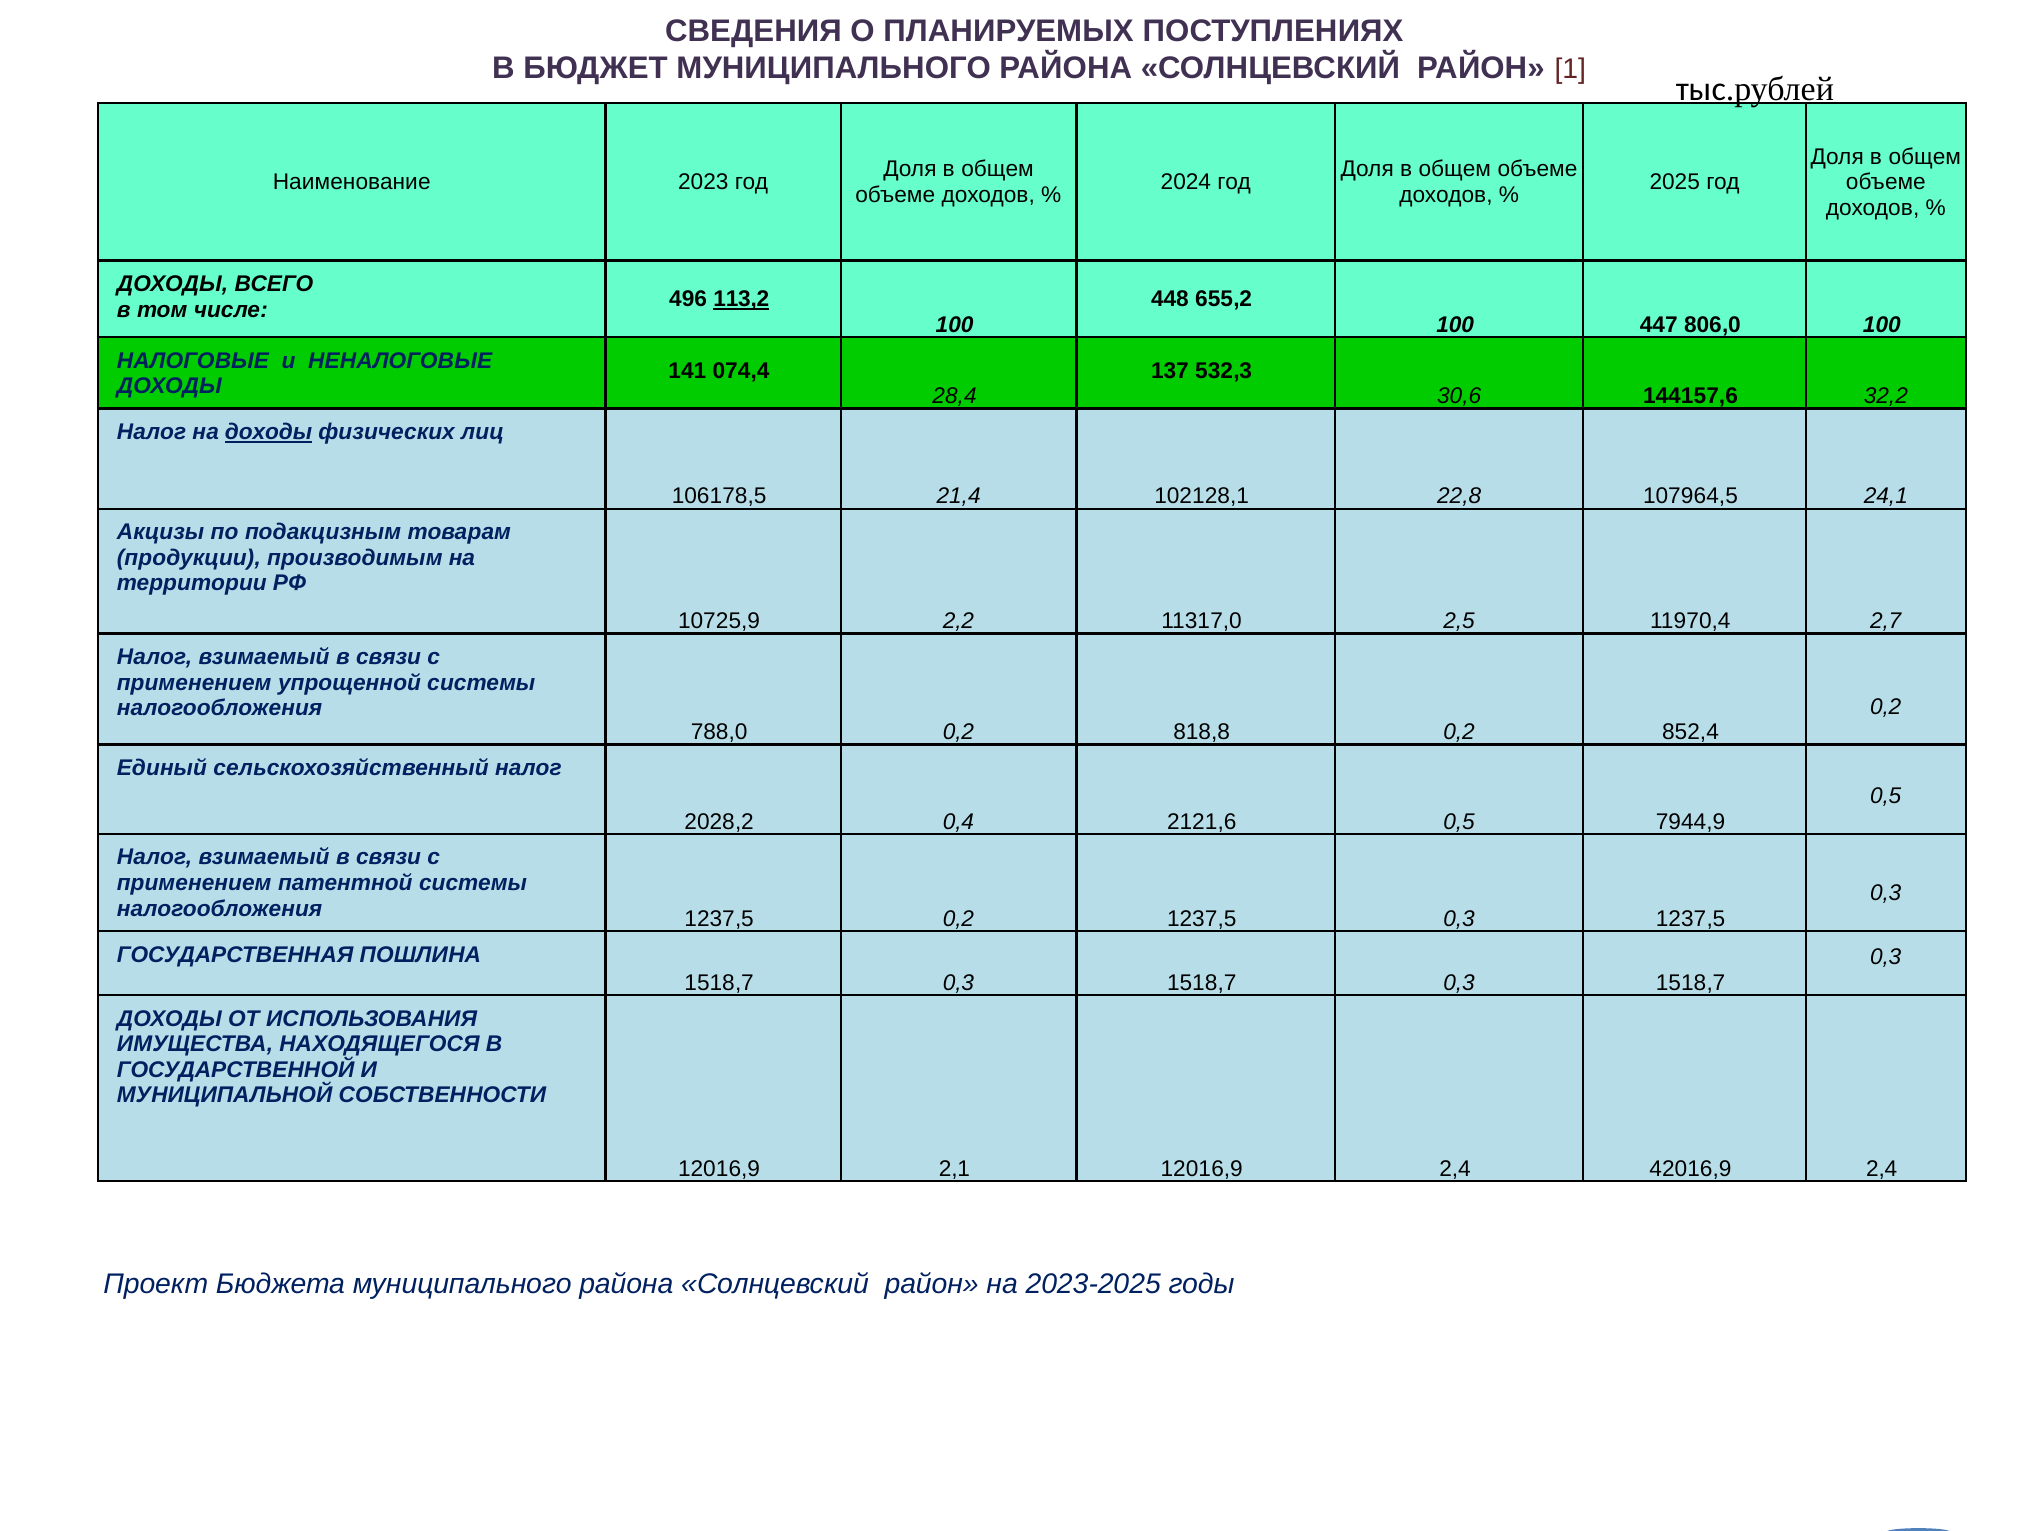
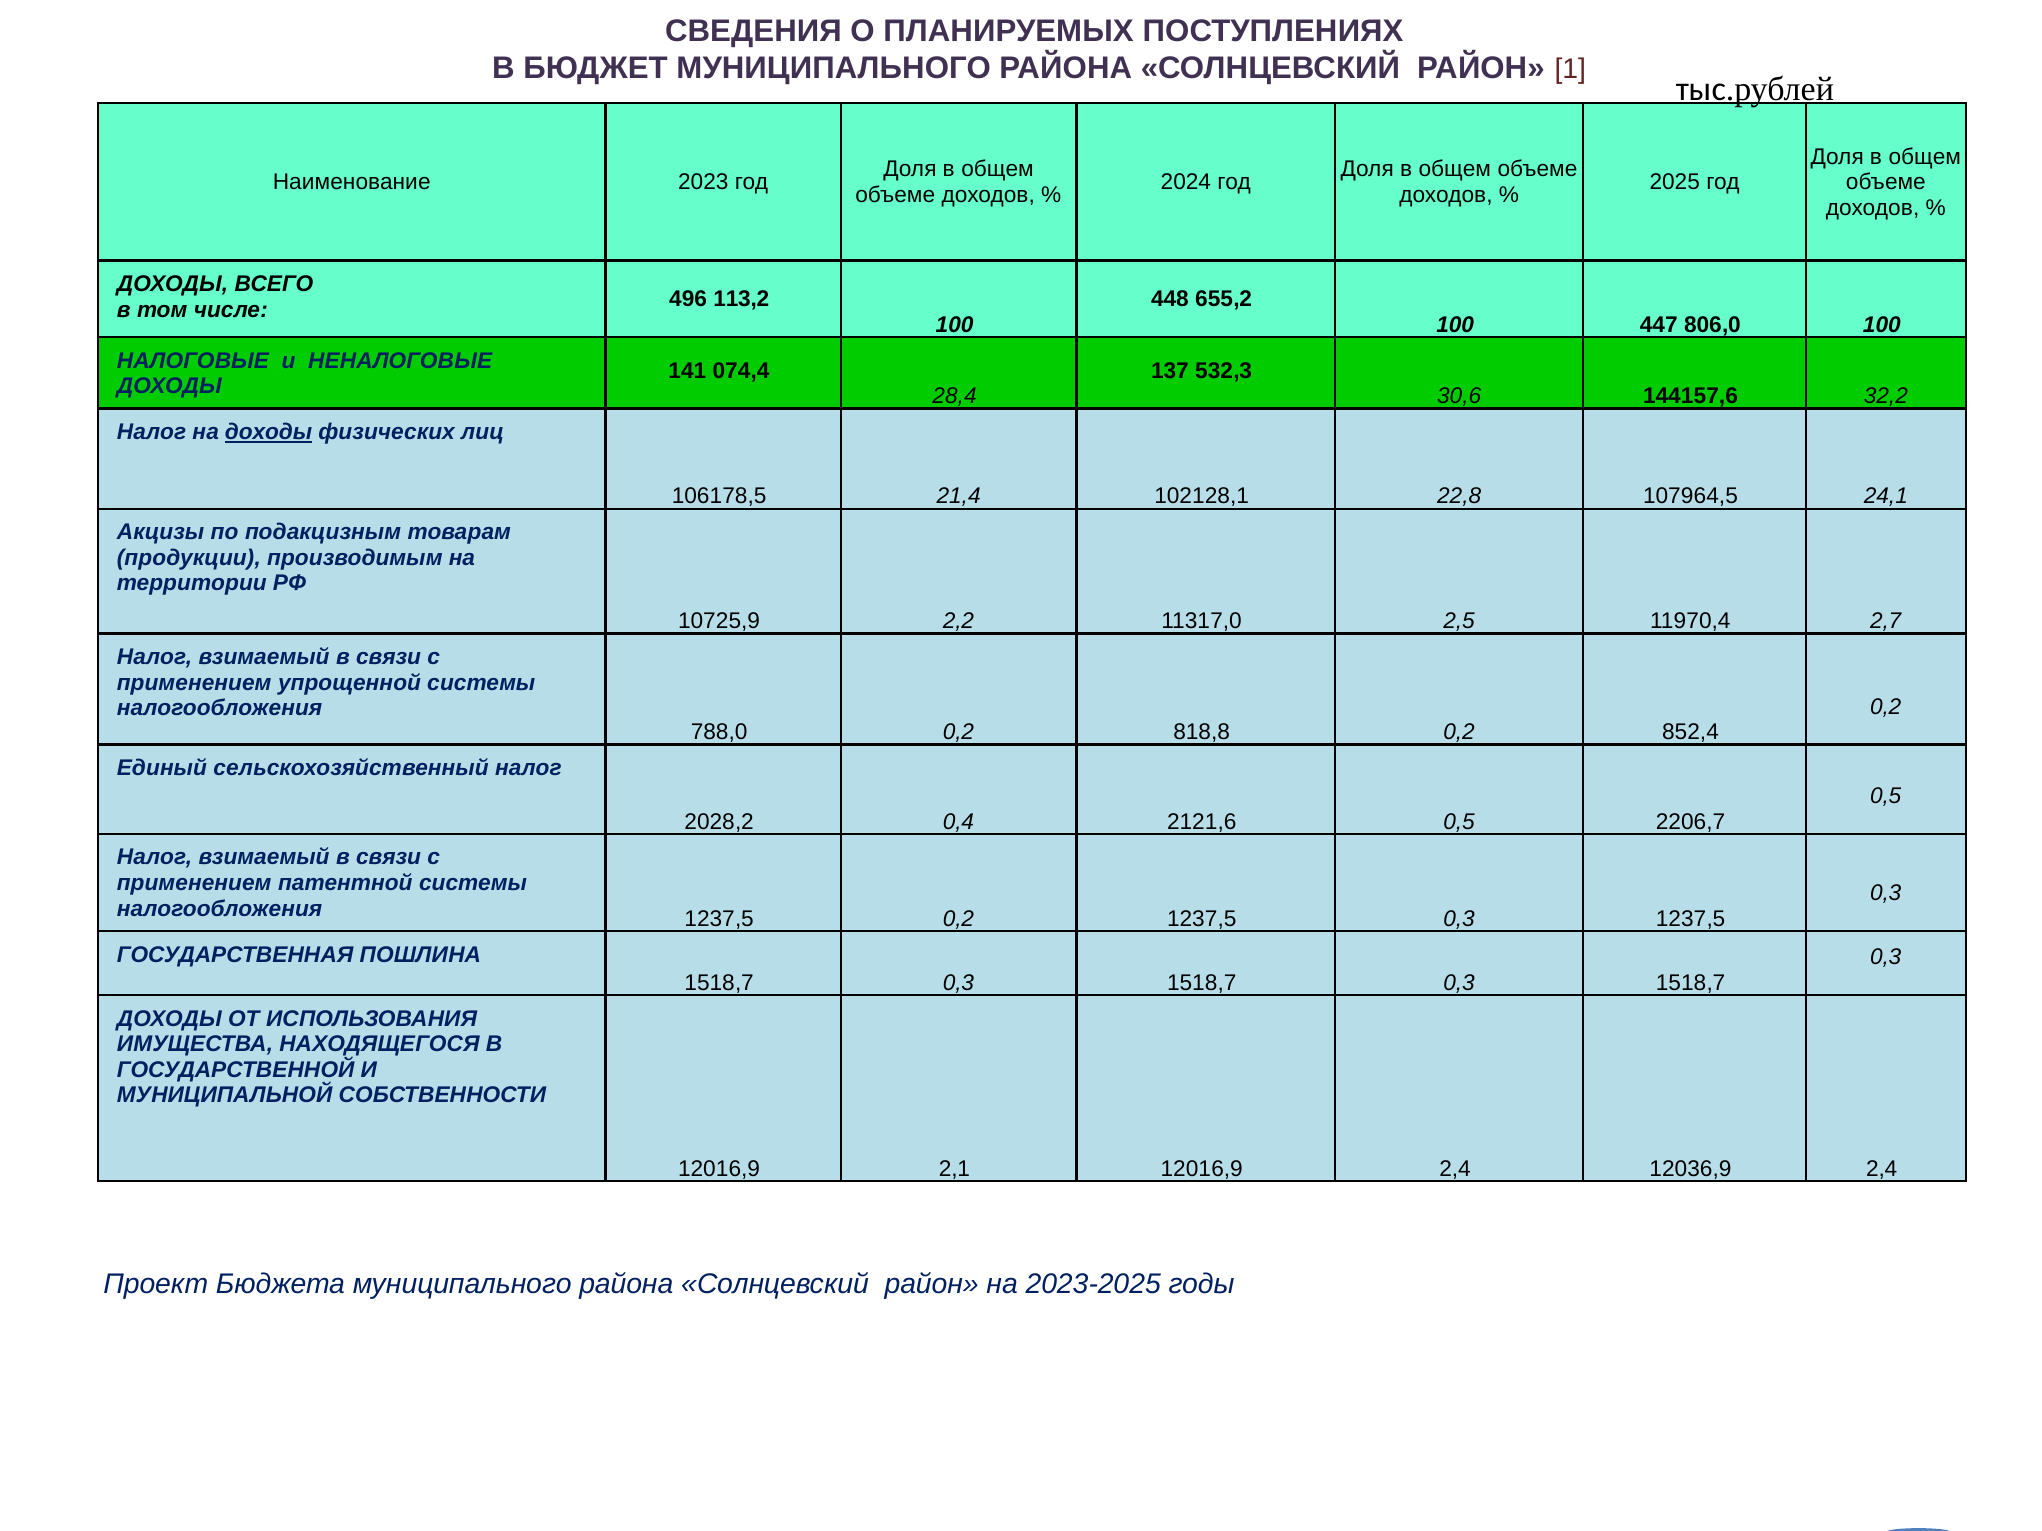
113,2 underline: present -> none (741, 299)
7944,9: 7944,9 -> 2206,7 (1691, 822)
42016,9: 42016,9 -> 12036,9 (1690, 1169)
